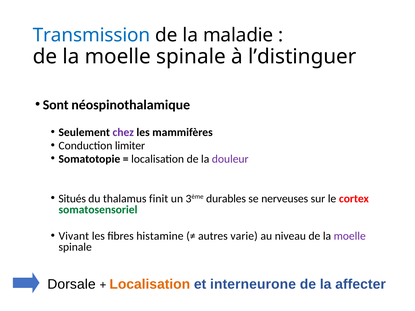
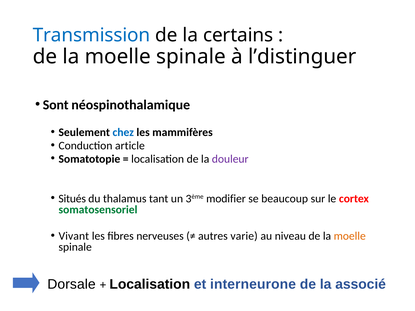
maladie: maladie -> certains (238, 35)
chez colour: purple -> blue (123, 133)
limiter: limiter -> article (130, 146)
finit: finit -> tant (159, 199)
durables: durables -> modifier (226, 199)
nerveuses: nerveuses -> beaucoup (285, 199)
histamine: histamine -> nerveuses (160, 236)
moelle colour: purple -> orange (350, 236)
Localisation colour: orange -> black (150, 285)
affecter: affecter -> associé (361, 285)
